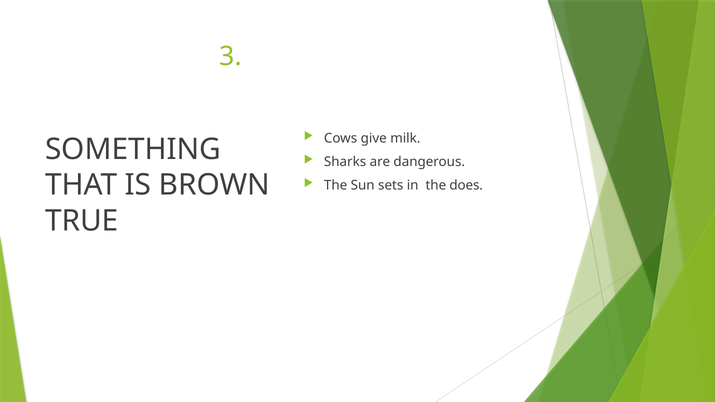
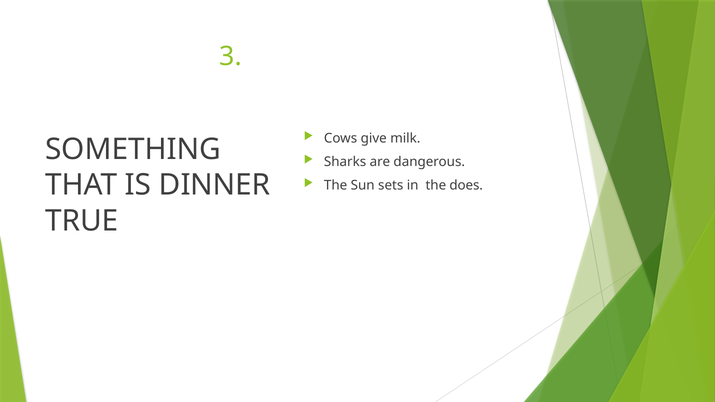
BROWN: BROWN -> DINNER (215, 185)
